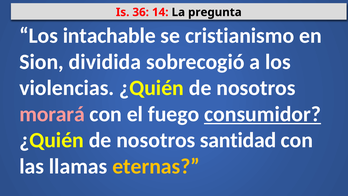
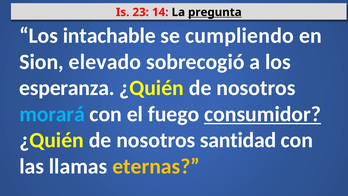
36: 36 -> 23 (141, 12)
pregunta underline: none -> present (215, 12)
cristianismo: cristianismo -> cumpliendo (240, 36)
dividida: dividida -> elevado (105, 62)
violencias: violencias -> esperanza (67, 88)
morará colour: pink -> light blue (52, 114)
